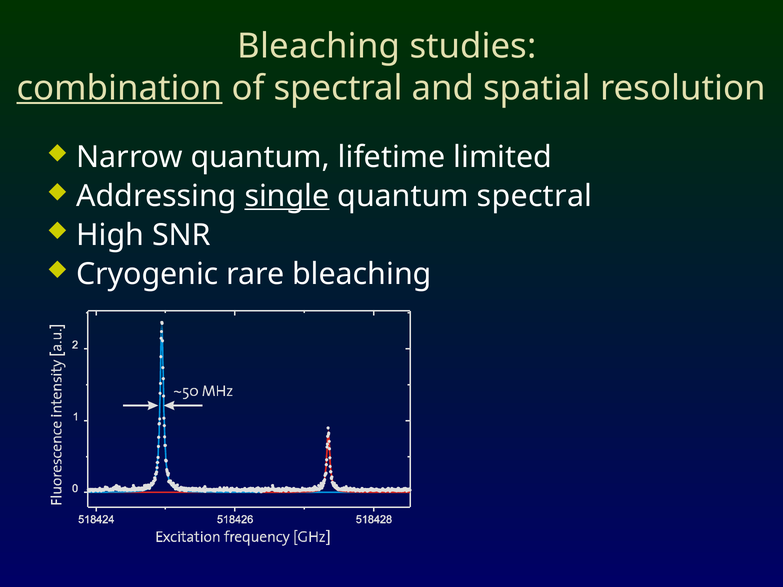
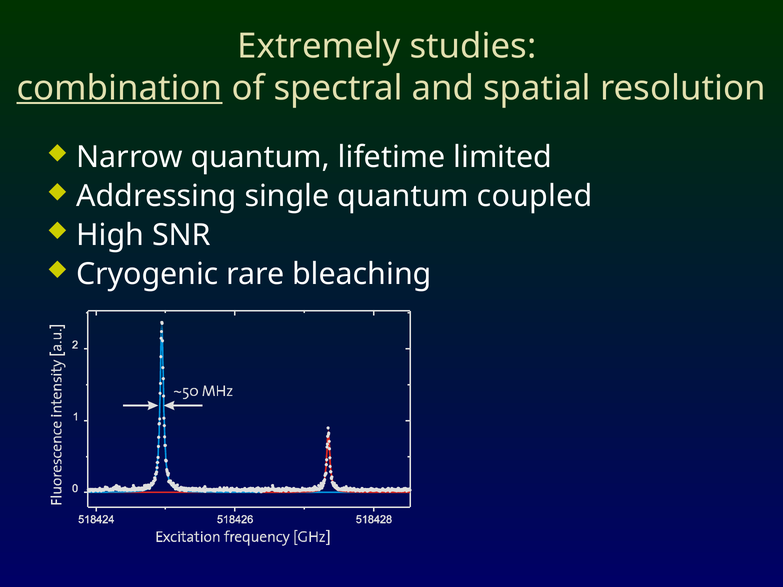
Bleaching: Bleaching -> Extremely (319, 47)
single underline: present -> none (287, 196)
quantum spectral: spectral -> coupled (535, 196)
